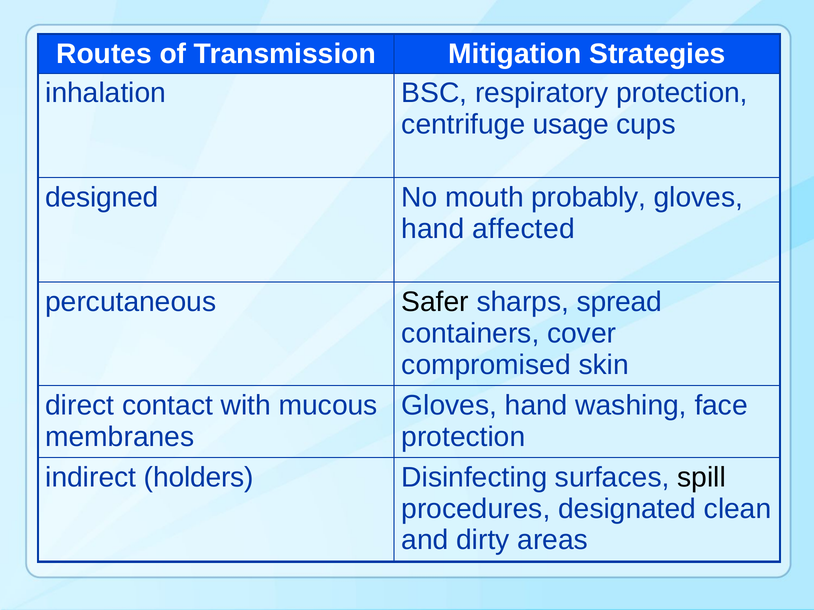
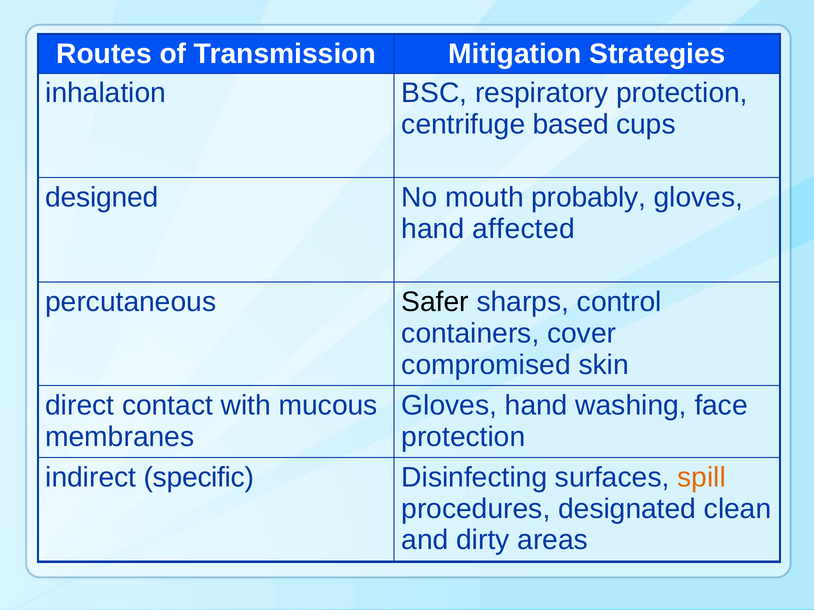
usage: usage -> based (571, 125)
spread: spread -> control (619, 302)
holders: holders -> specific (199, 478)
spill colour: black -> orange (702, 478)
